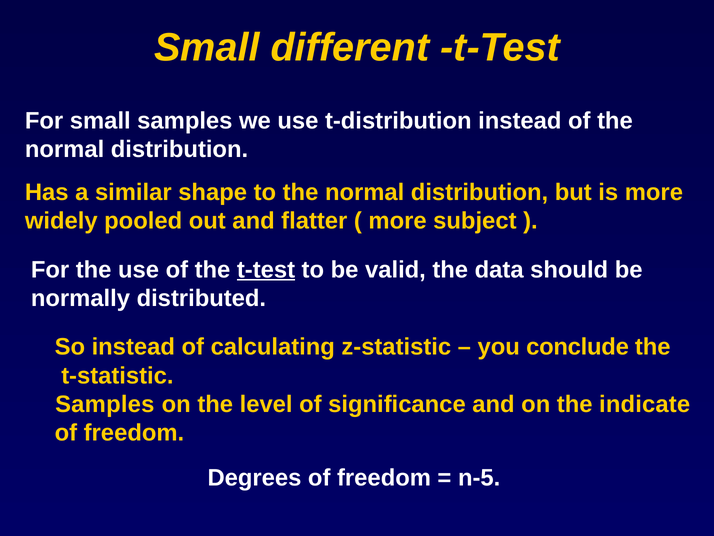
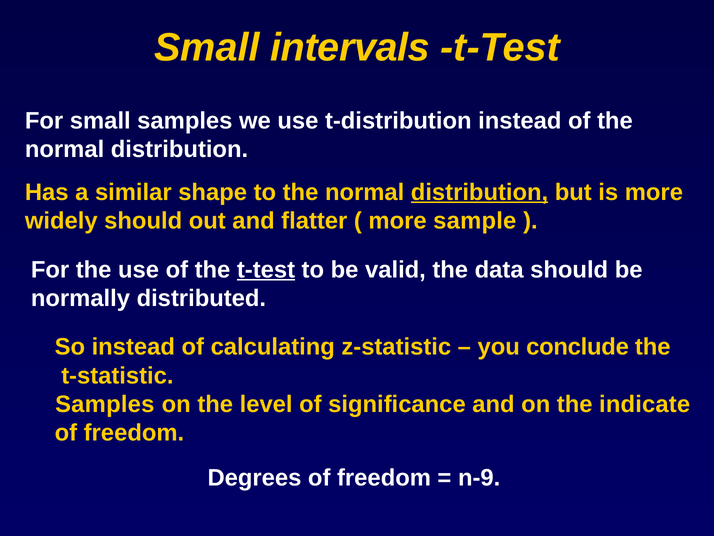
different: different -> intervals (350, 47)
distribution underline: none -> present (480, 192)
widely pooled: pooled -> should (143, 221)
subject: subject -> sample (475, 221)
n-5: n-5 -> n-9 (479, 478)
